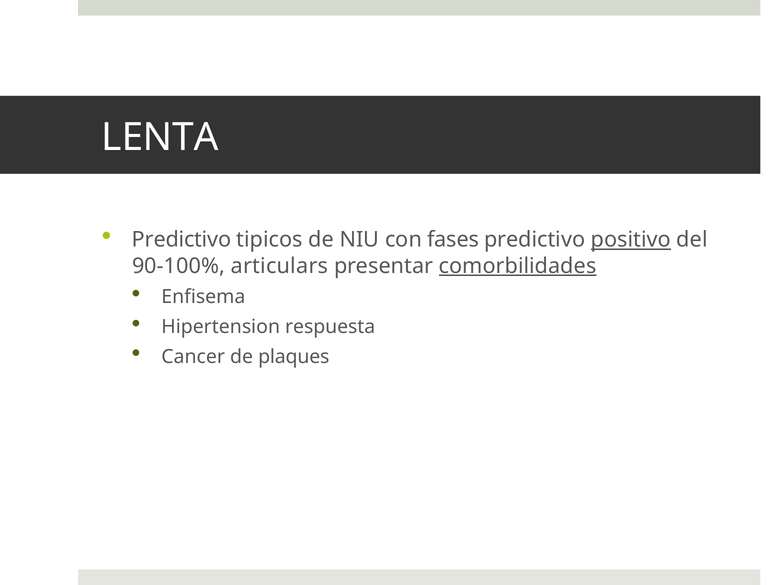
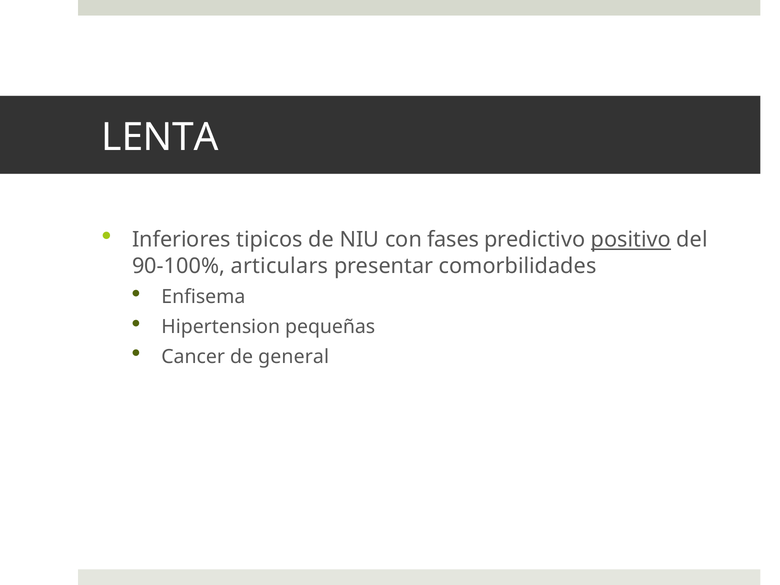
Predictivo: Predictivo -> Inferiores (182, 240)
comorbilidades underline: present -> none (518, 266)
respuesta: respuesta -> pequeñas (330, 327)
plaques: plaques -> general (294, 357)
